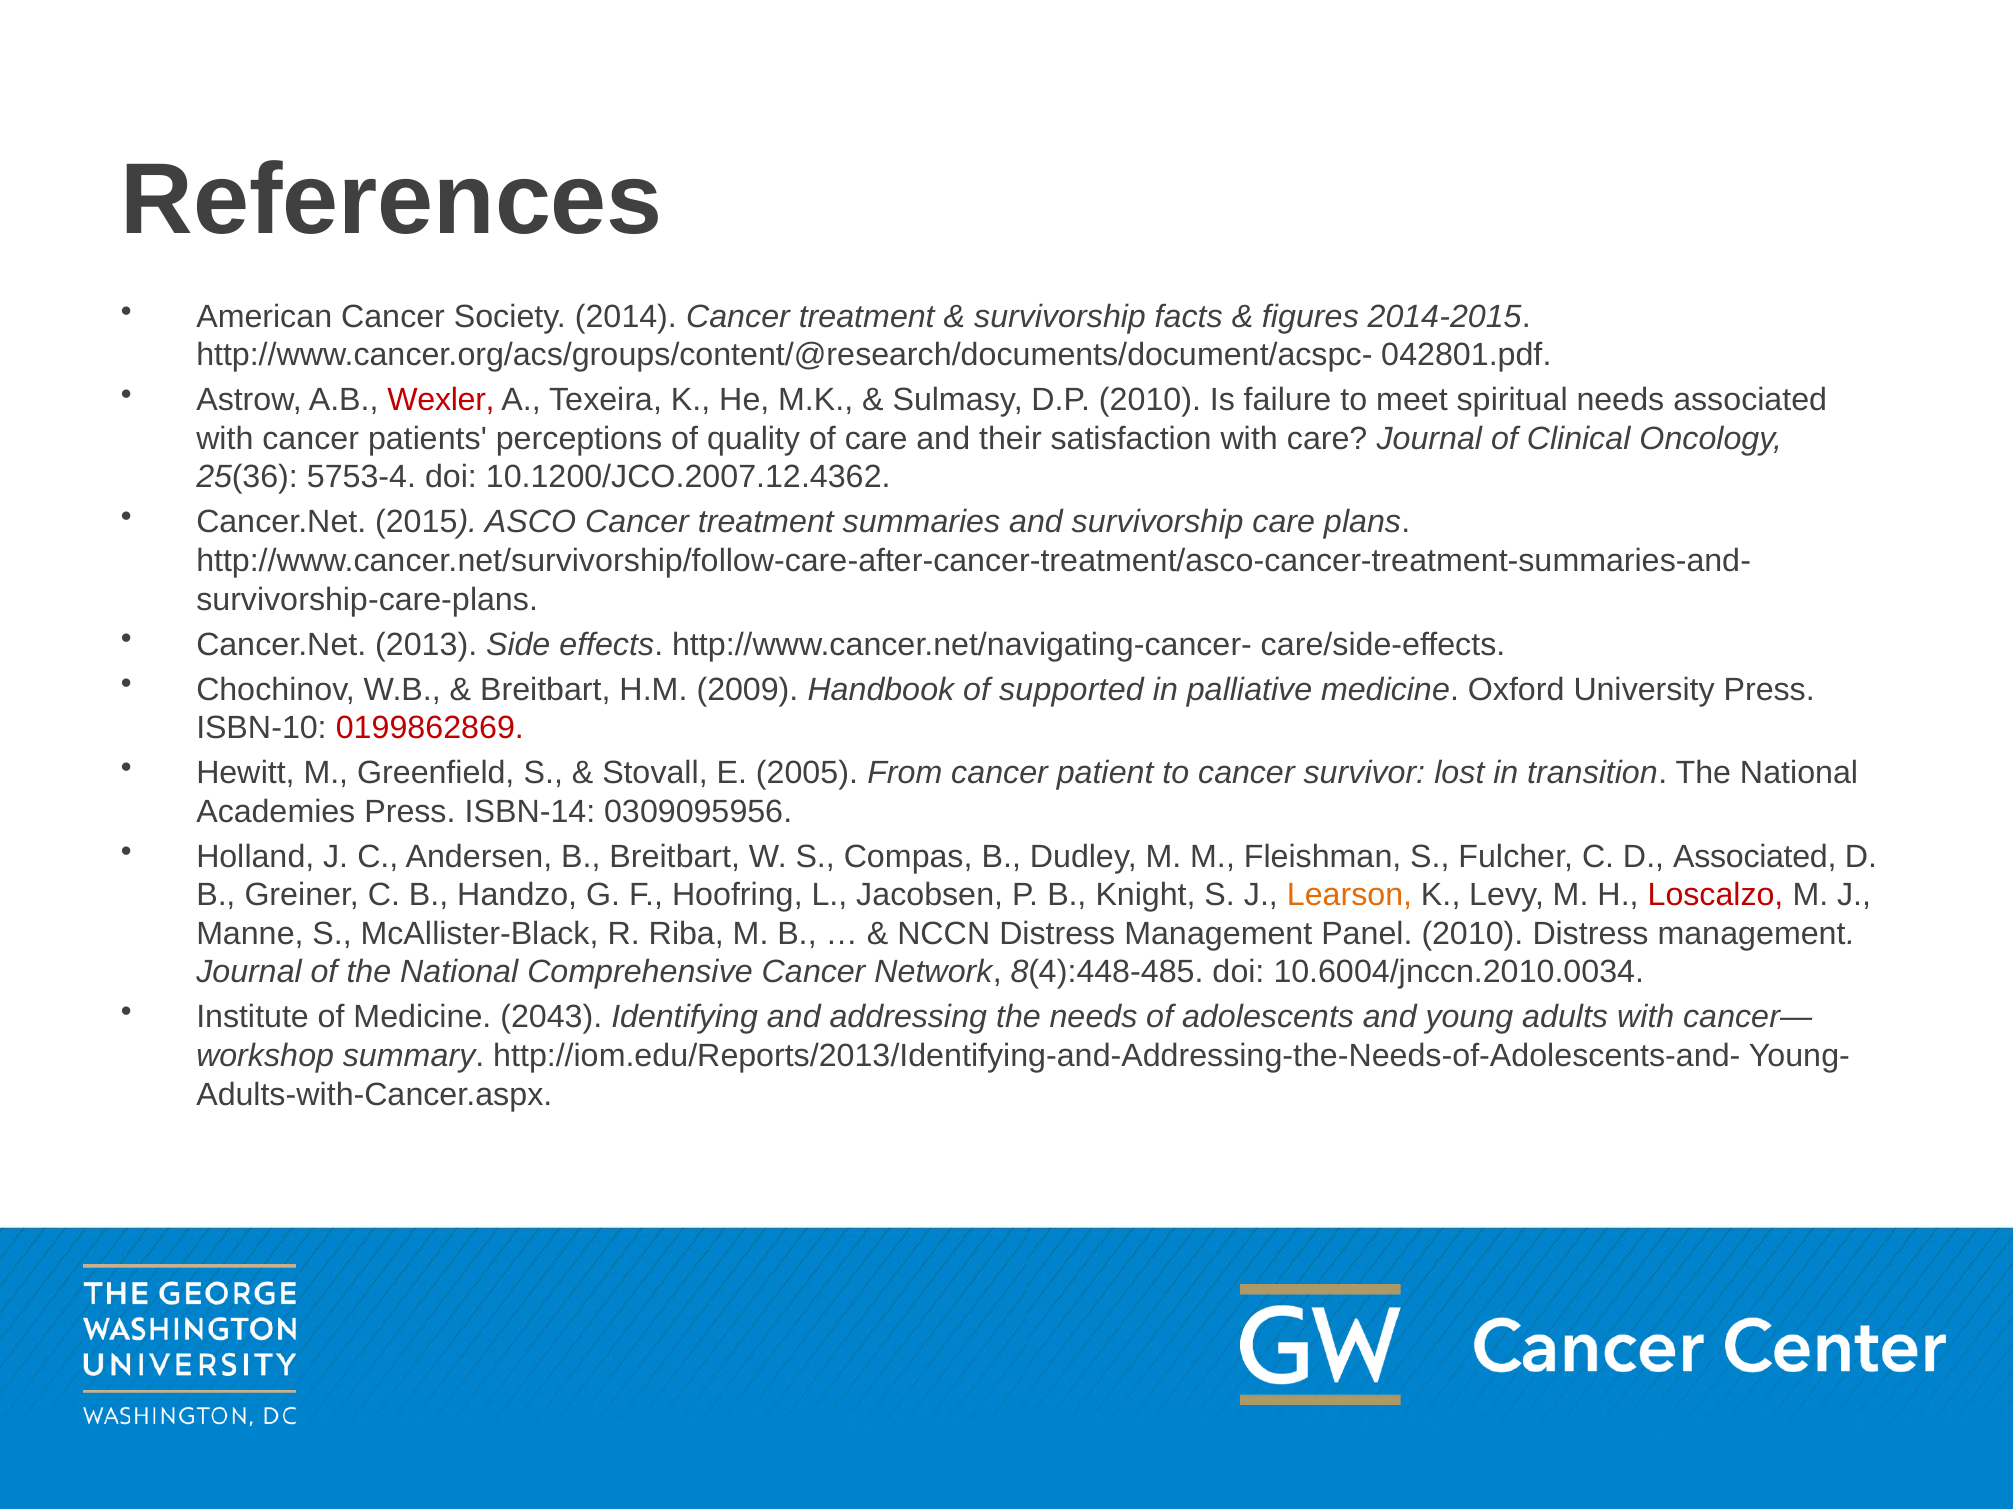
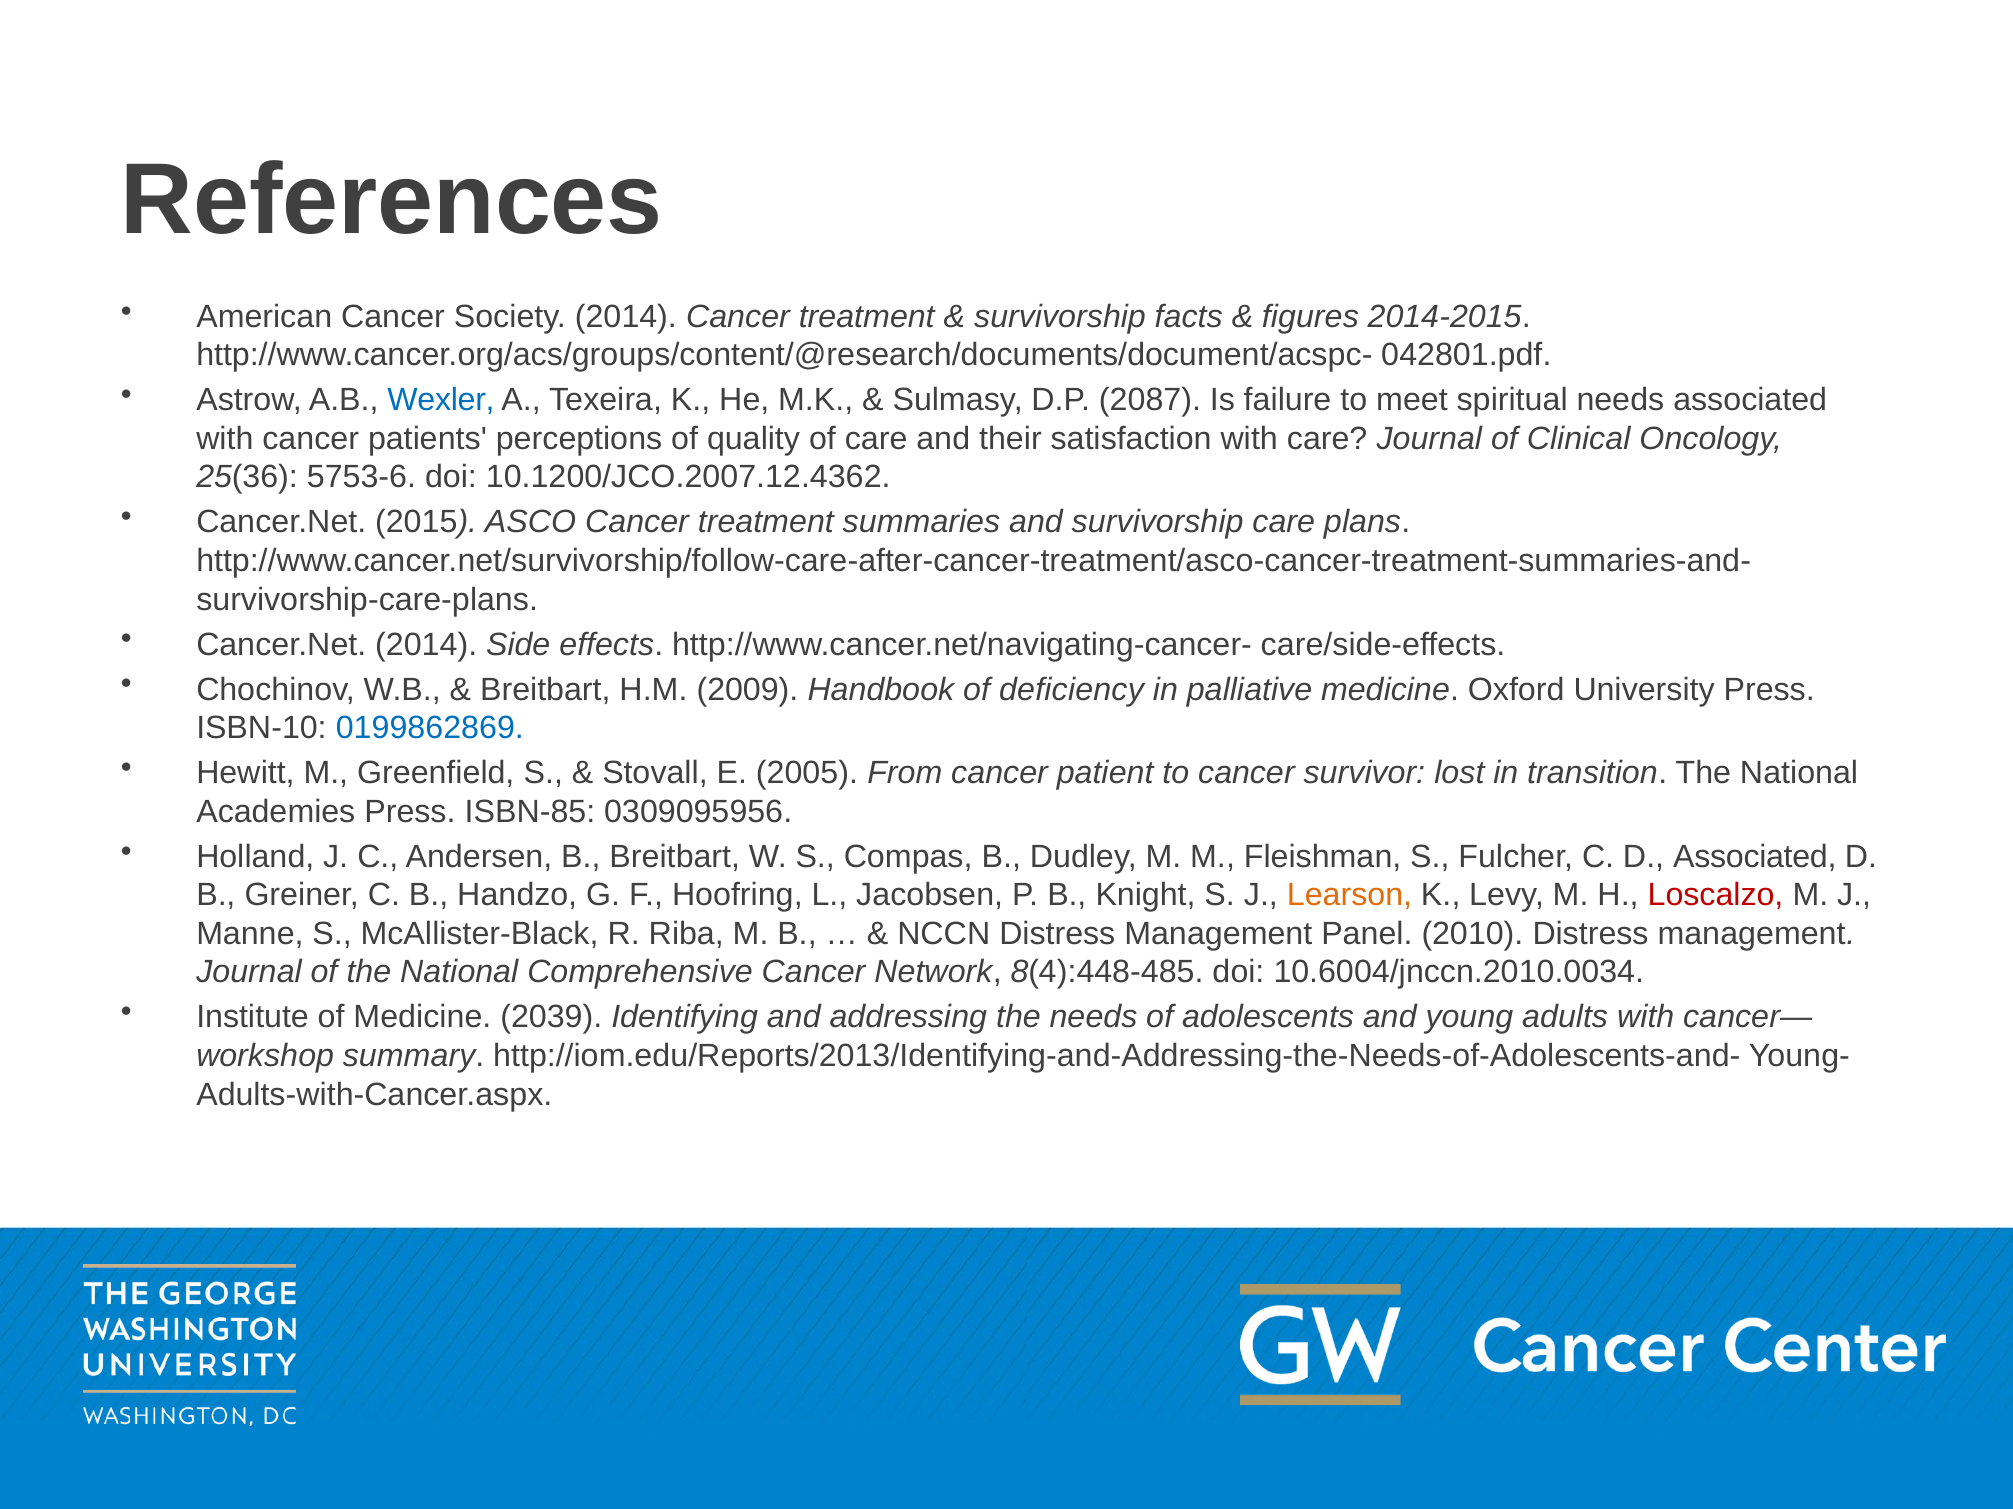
Wexler colour: red -> blue (441, 400)
D.P 2010: 2010 -> 2087 (1150, 400)
5753‐4: 5753‐4 -> 5753‐6 (361, 478)
Cancer.Net 2013: 2013 -> 2014 (426, 645)
supported: supported -> deficiency (1071, 690)
0199862869 colour: red -> blue (430, 728)
ISBN‐14: ISBN‐14 -> ISBN‐85 (530, 812)
2043: 2043 -> 2039 (551, 1018)
